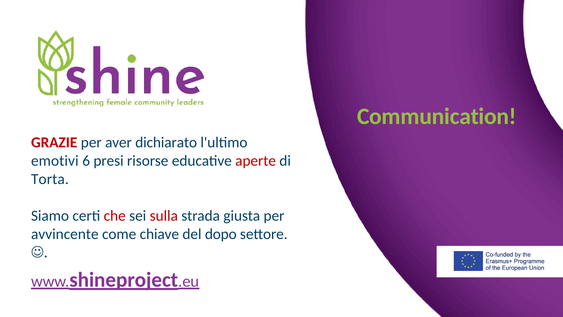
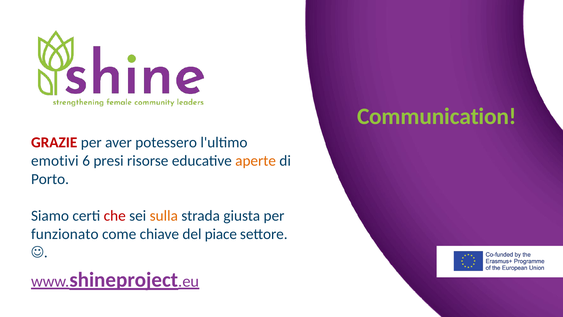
dichiarato: dichiarato -> potessero (166, 142)
aperte colour: red -> orange (256, 161)
Torta: Torta -> Porto (50, 179)
sulla colour: red -> orange (164, 215)
avvincente: avvincente -> funzionato (65, 234)
dopo: dopo -> piace (221, 234)
